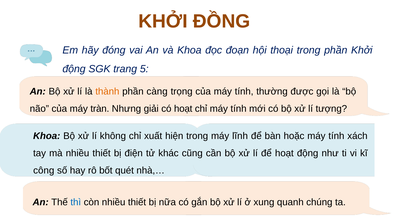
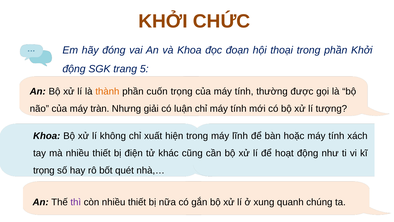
ĐỒNG: ĐỒNG -> CHỨC (222, 21)
càng: càng -> cuốn (157, 91)
có hoạt: hoạt -> luận (183, 109)
công: công -> trọng (44, 170)
thì colour: blue -> purple (76, 202)
